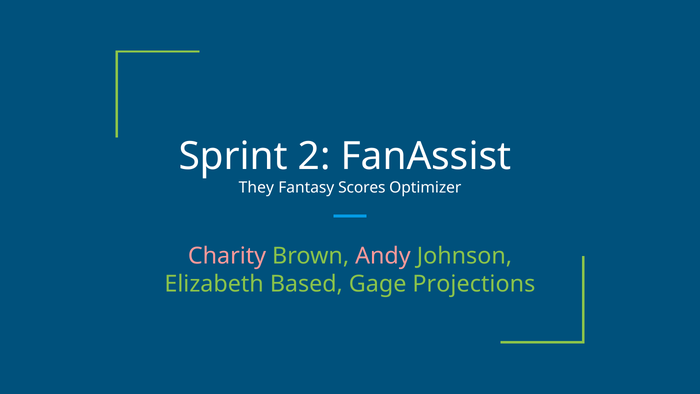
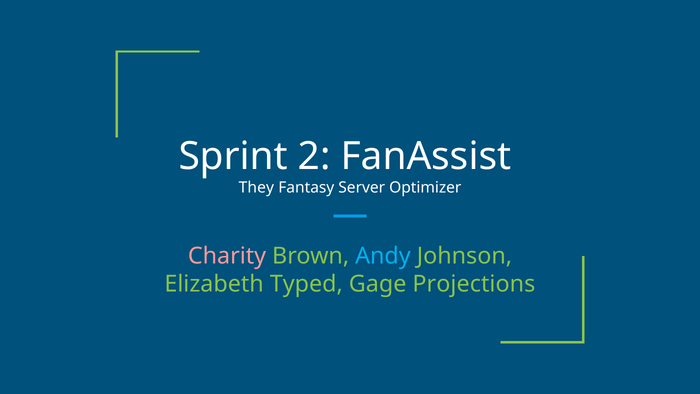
Scores: Scores -> Server (362, 187)
Andy colour: pink -> light blue (383, 256)
Based: Based -> Typed (306, 284)
